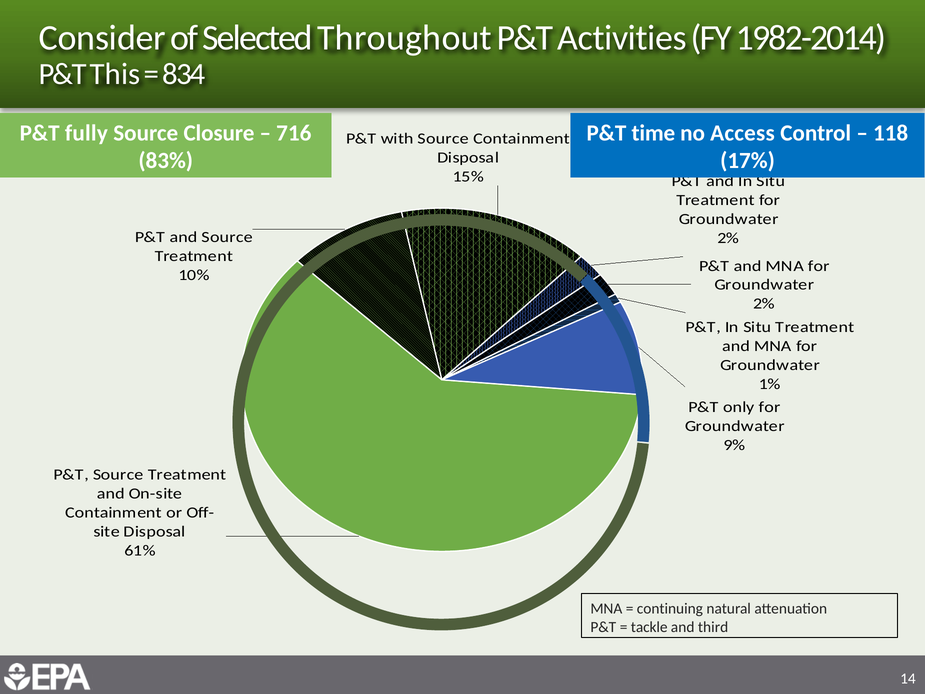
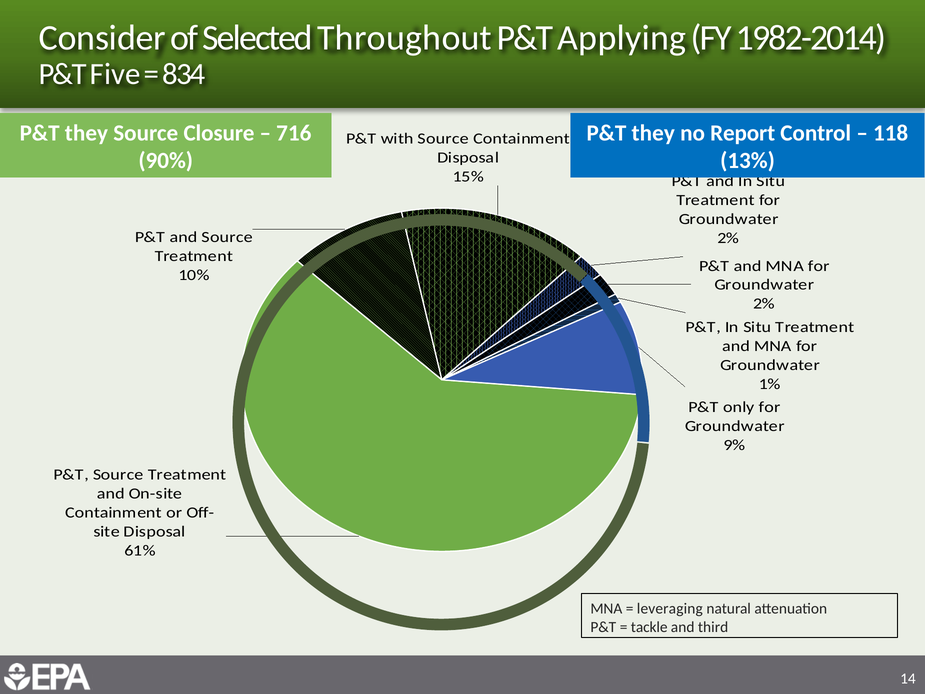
Activities: Activities -> Applying (622, 38)
This: This -> Five (115, 74)
fully: fully -> they (86, 133)
time: time -> they (653, 133)
Access: Access -> Report (743, 133)
83%: 83% -> 90% (166, 161)
17%: 17% -> 13% (748, 161)
continuing: continuing -> leveraging (670, 608)
